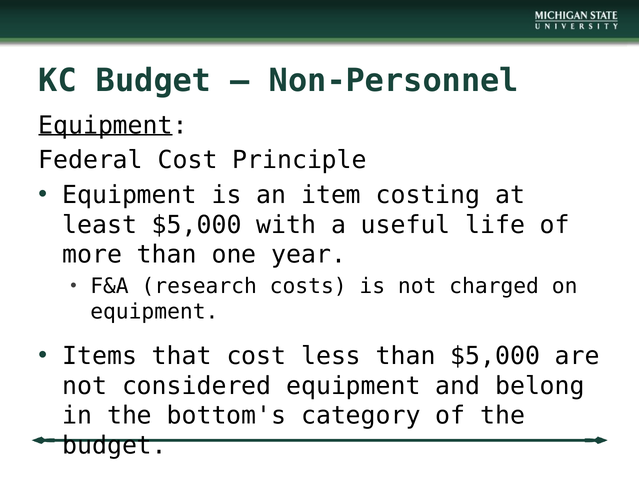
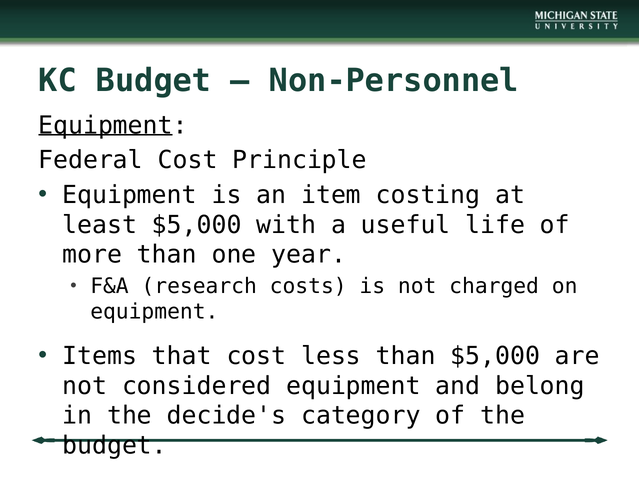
bottom's: bottom's -> decide's (226, 416)
